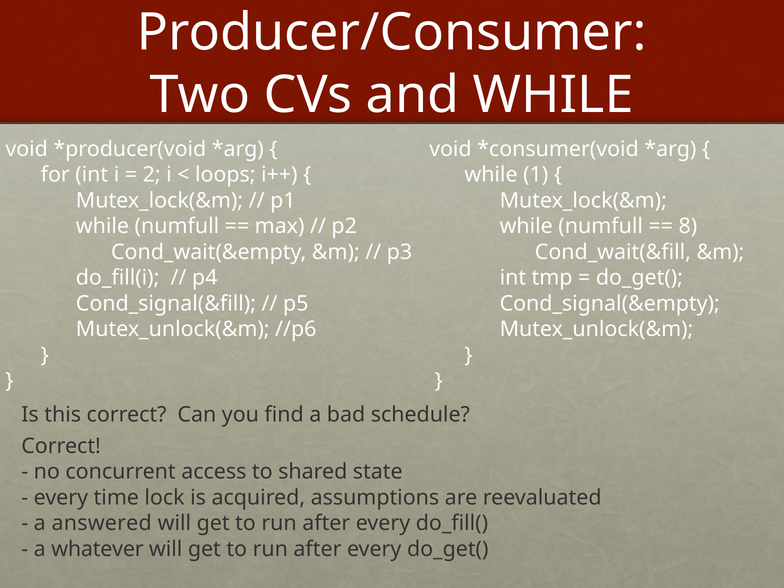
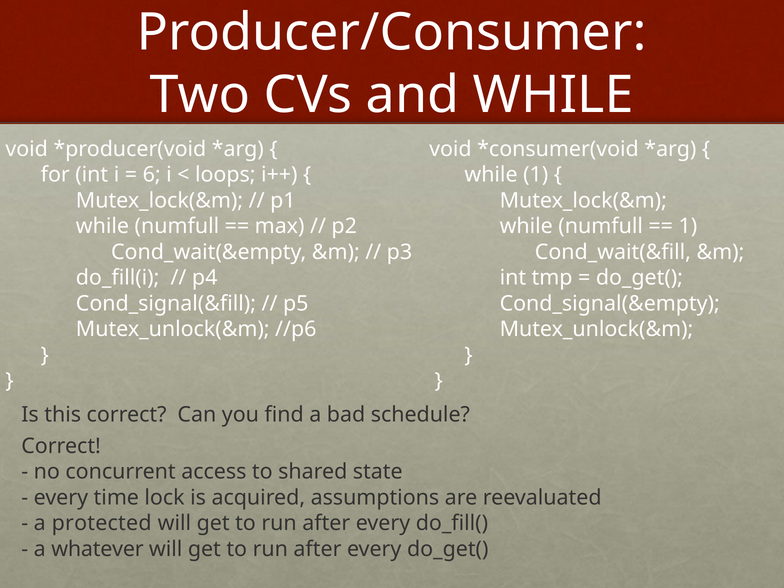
2: 2 -> 6 (152, 175)
8: 8 -> 1 (688, 226)
answered: answered -> protected (102, 523)
